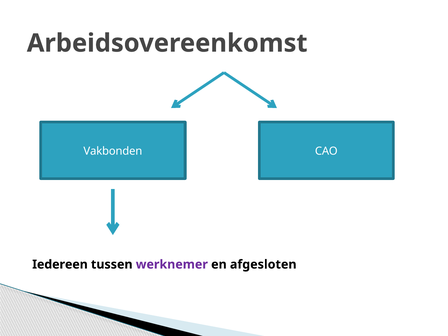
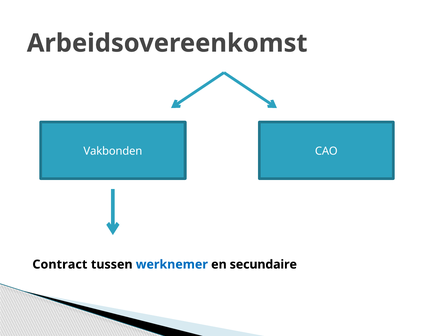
Iedereen: Iedereen -> Contract (60, 264)
werknemer colour: purple -> blue (172, 264)
afgesloten: afgesloten -> secundaire (263, 264)
